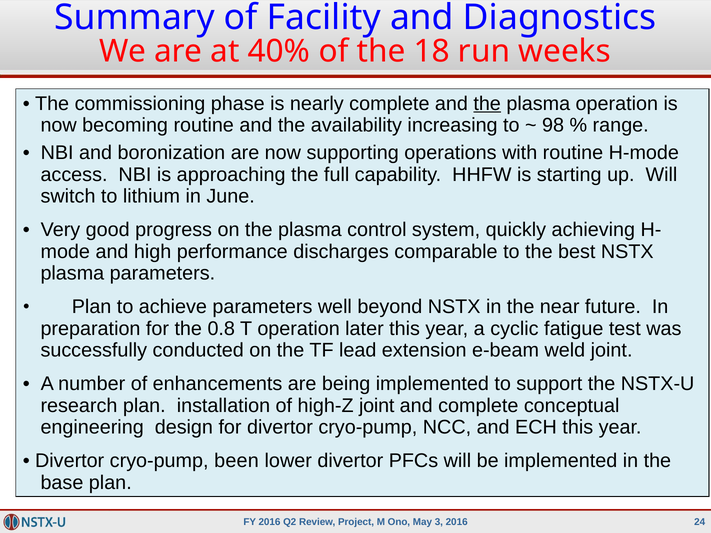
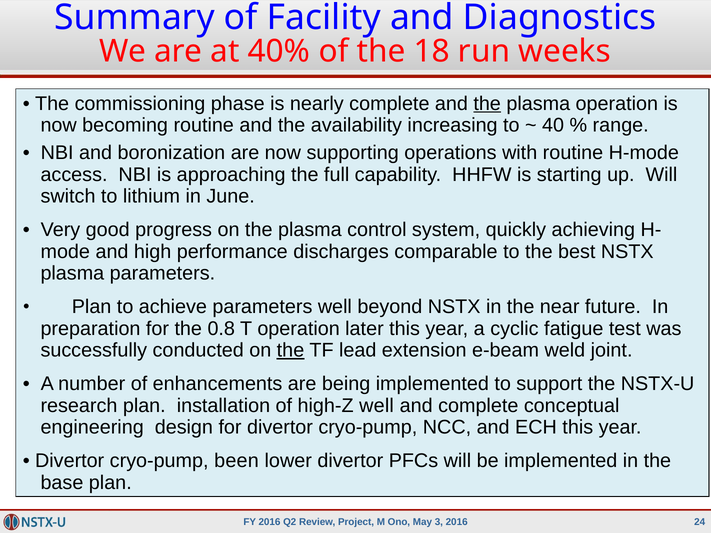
98: 98 -> 40 (553, 125)
the underline: none -> present (290, 350)
high-Z joint: joint -> well (377, 406)
